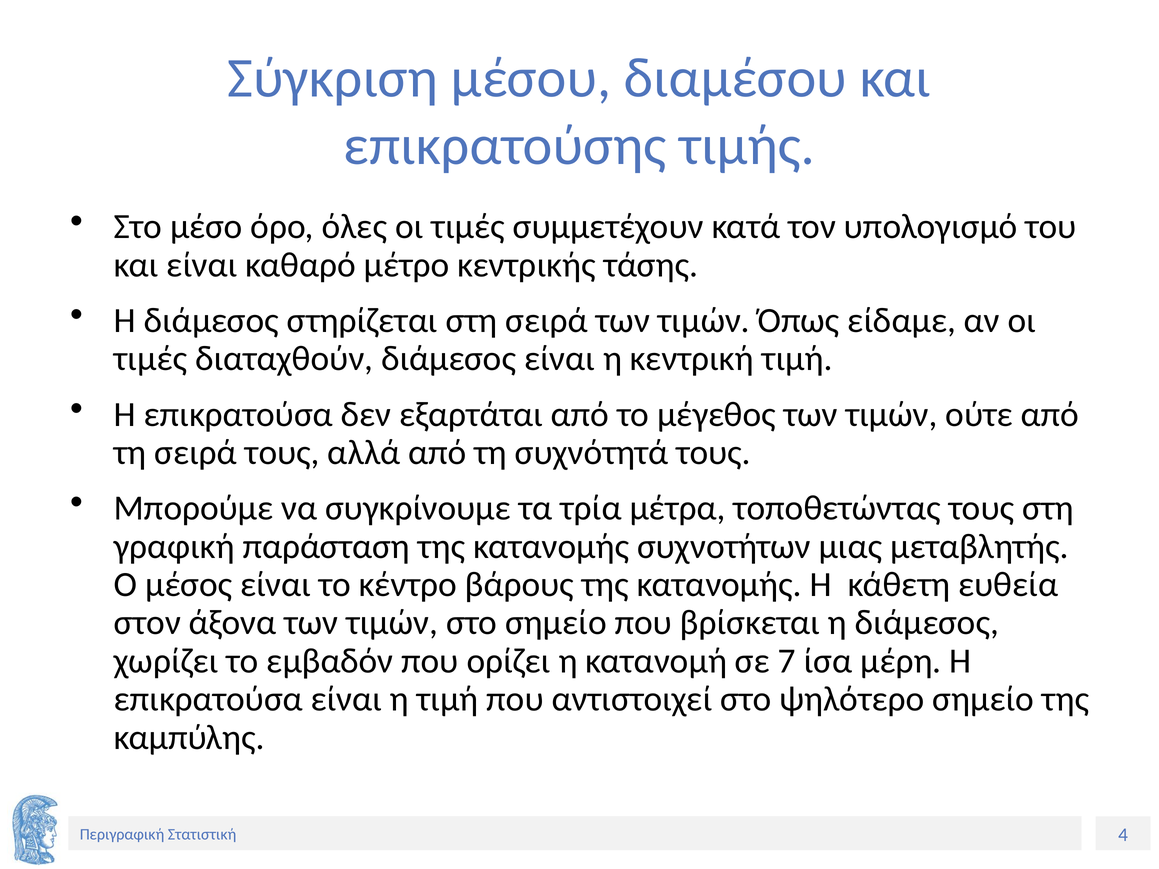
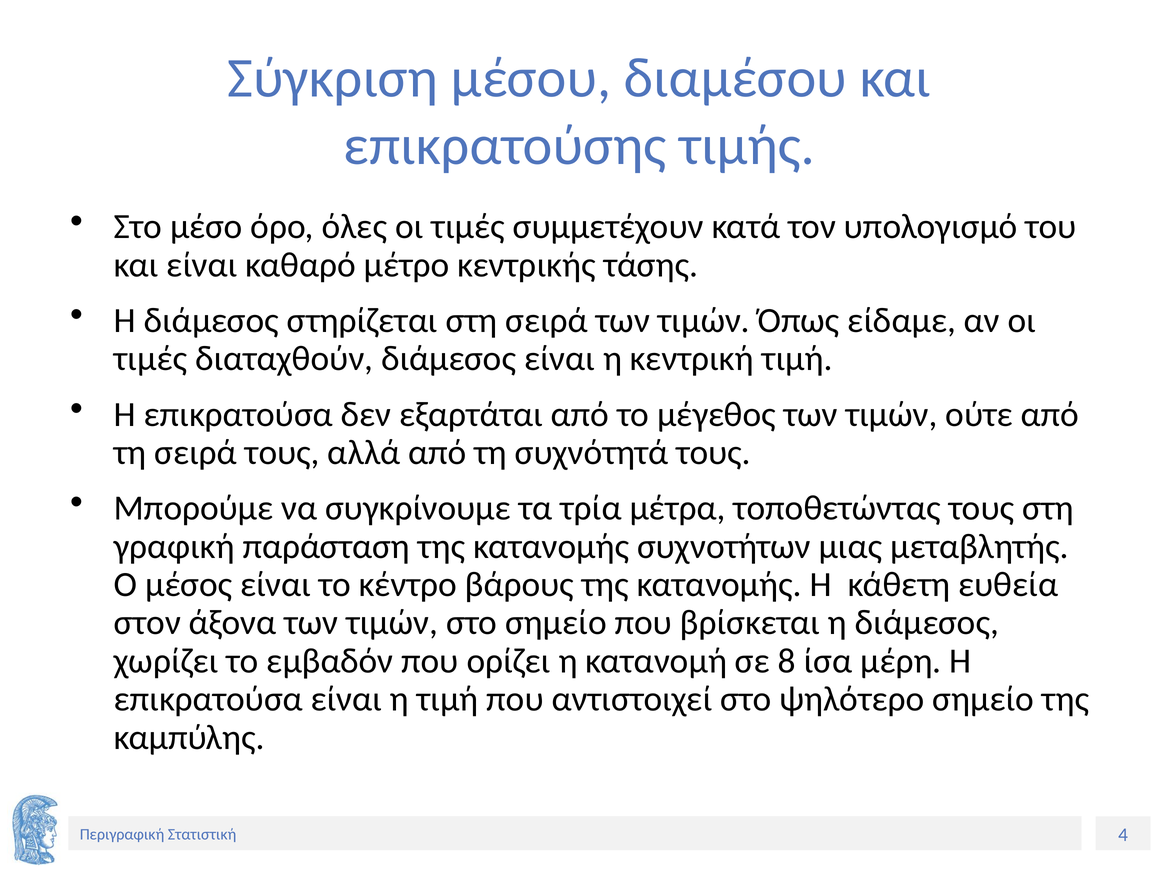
7: 7 -> 8 (787, 661)
